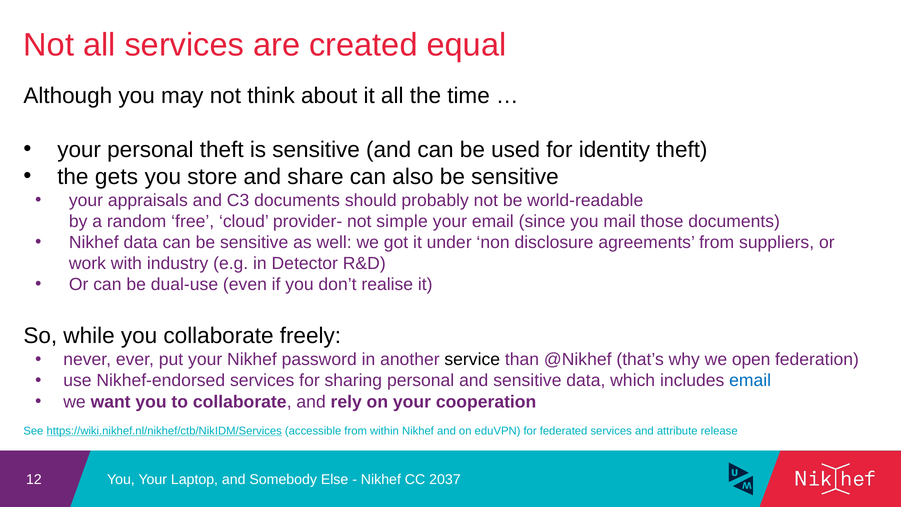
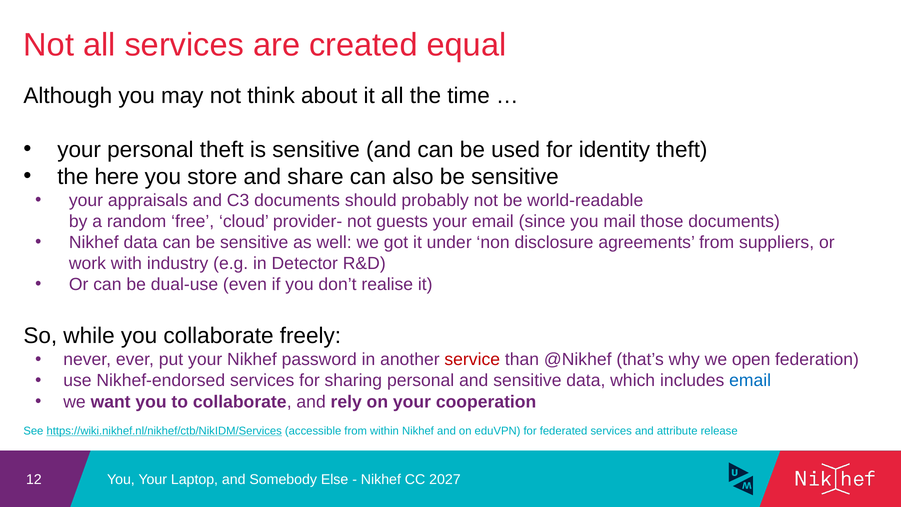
gets: gets -> here (117, 177)
simple: simple -> guests (402, 221)
service colour: black -> red (472, 360)
2037: 2037 -> 2027 (445, 480)
